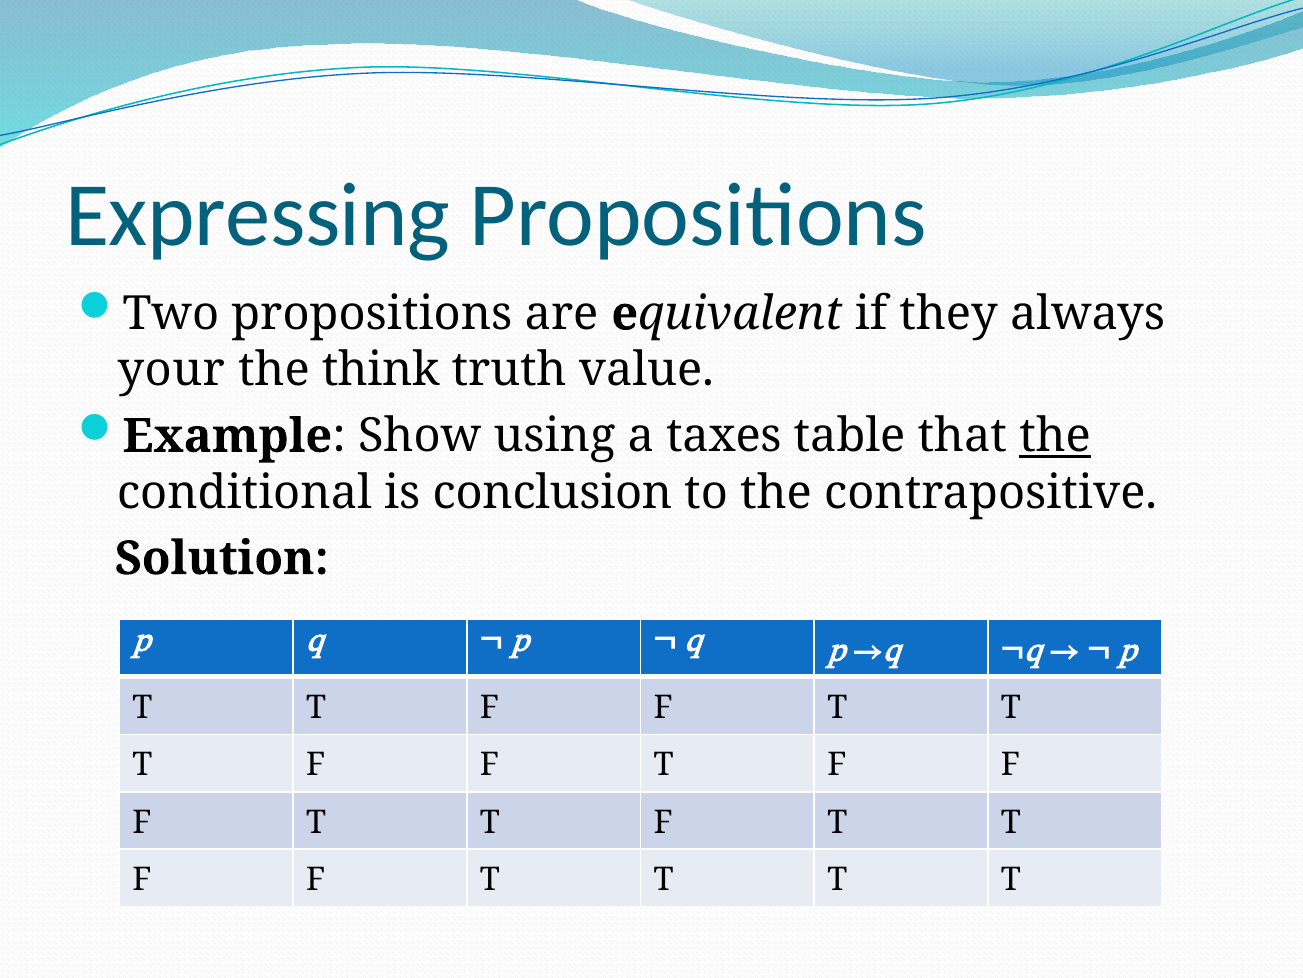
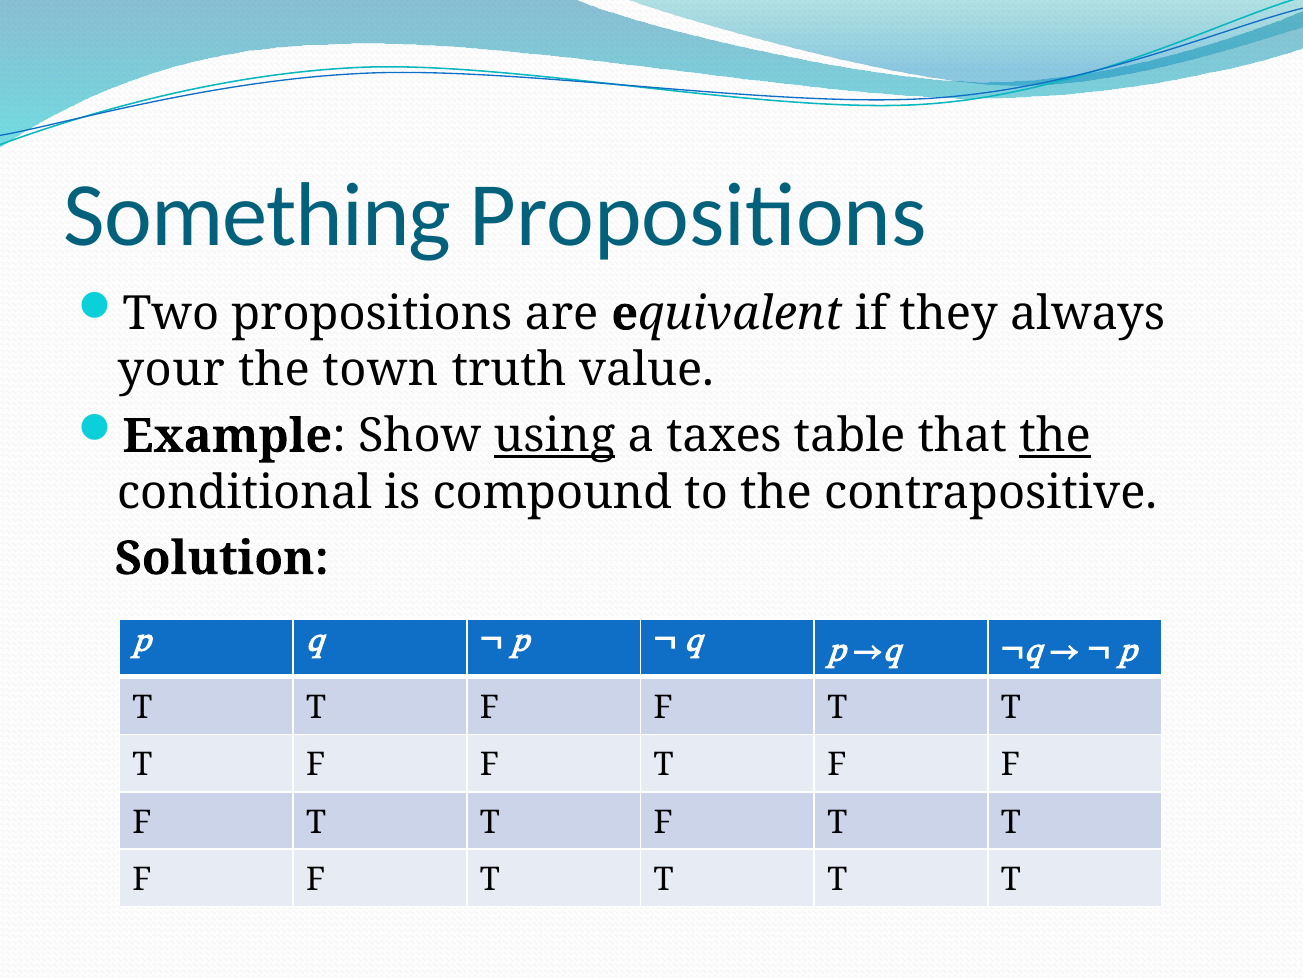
Expressing: Expressing -> Something (258, 215)
think: think -> town (380, 370)
using underline: none -> present (554, 436)
conclusion: conclusion -> compound (552, 492)
